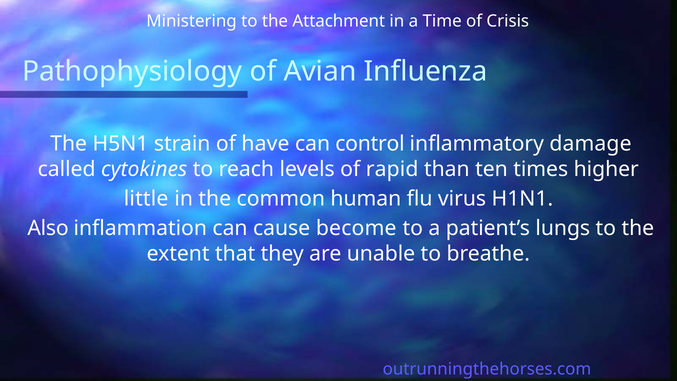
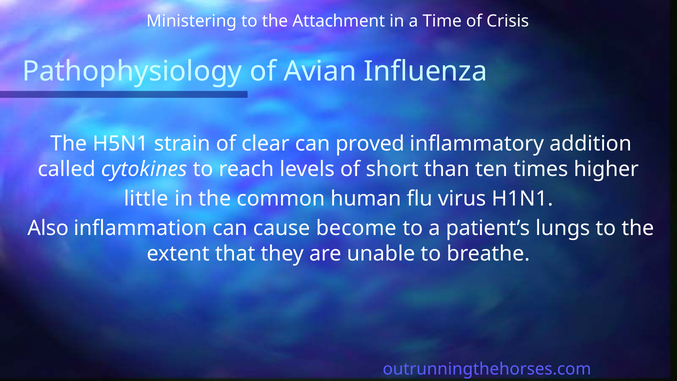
have: have -> clear (266, 144)
control: control -> proved (370, 144)
damage: damage -> addition (591, 144)
rapid: rapid -> short (392, 169)
